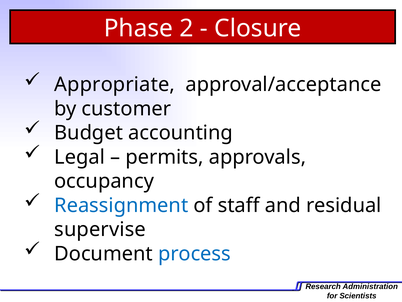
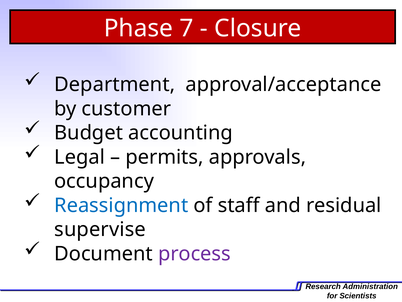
2: 2 -> 7 (187, 28)
Appropriate: Appropriate -> Department (115, 84)
process colour: blue -> purple (194, 253)
